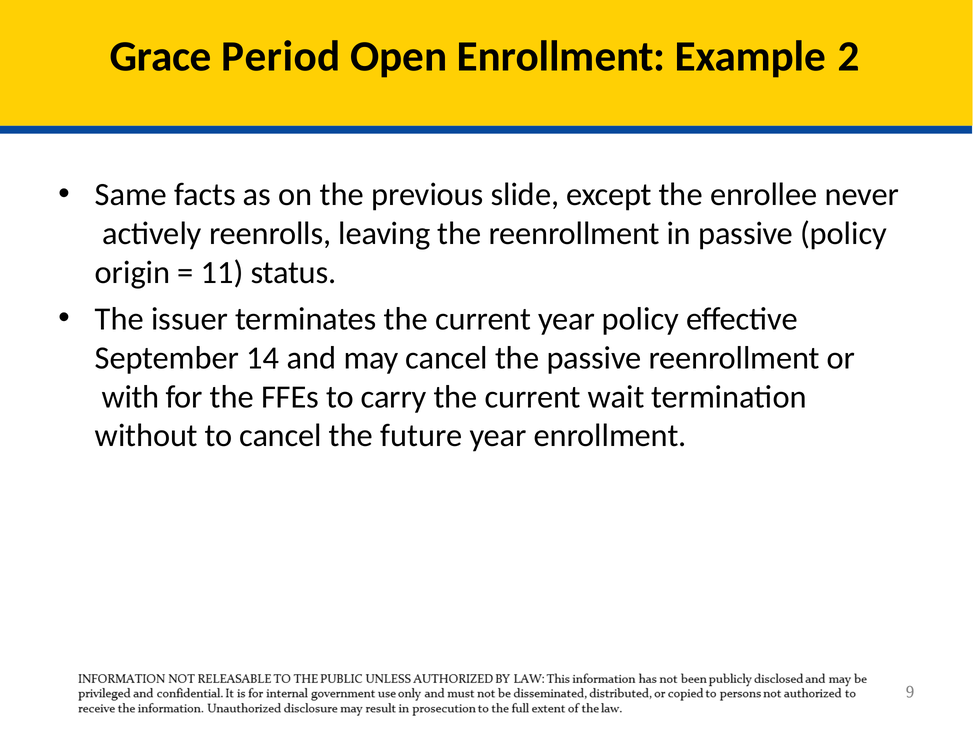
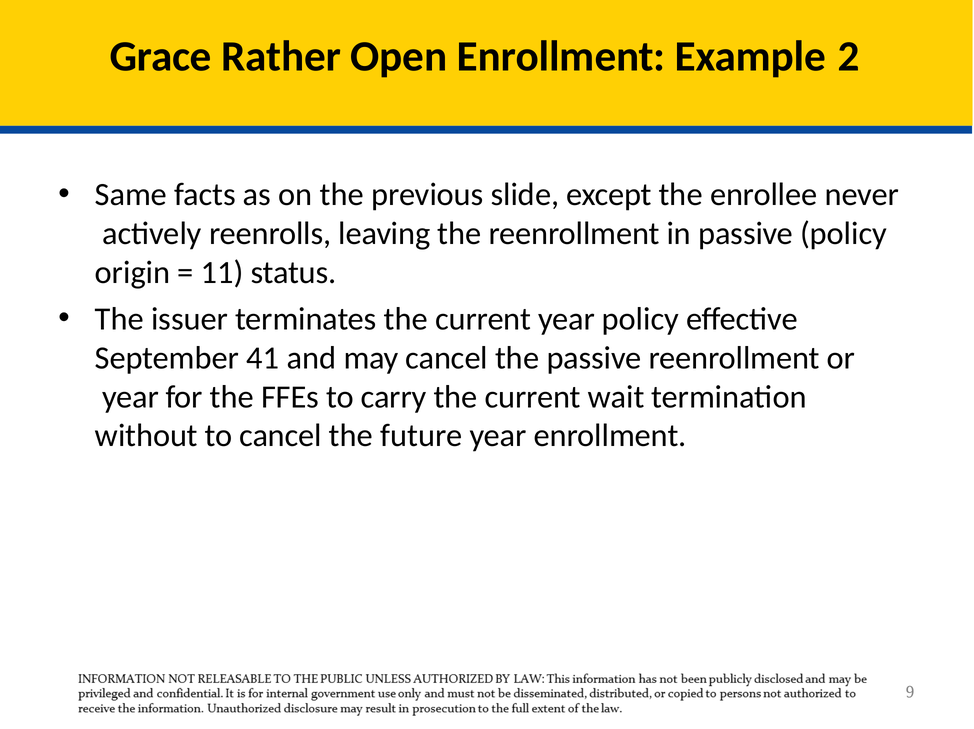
Period: Period -> Rather (281, 56)
14: 14 -> 41 (263, 358)
with: with -> year (130, 397)
